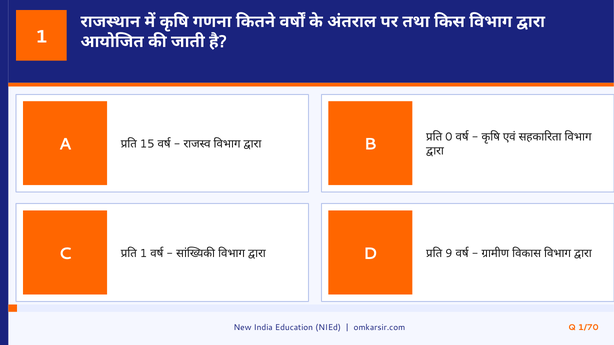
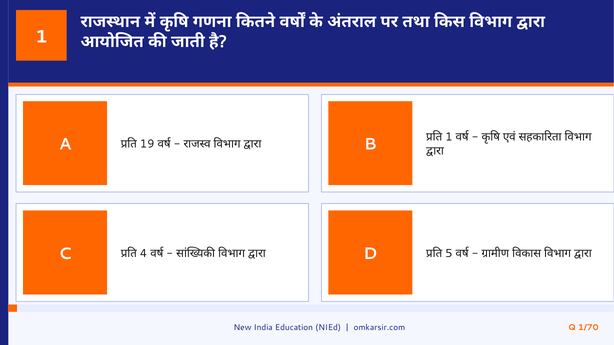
15: 15 -> 19 (147, 144)
0: 0 -> 1 (449, 137)
1: 1 -> 4 (144, 253)
9: 9 -> 5 (449, 253)
